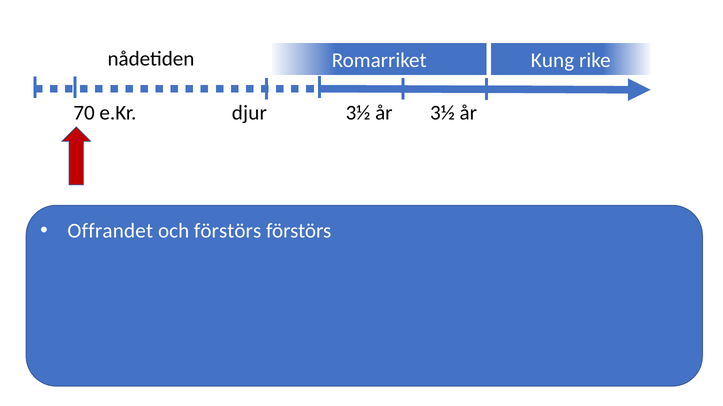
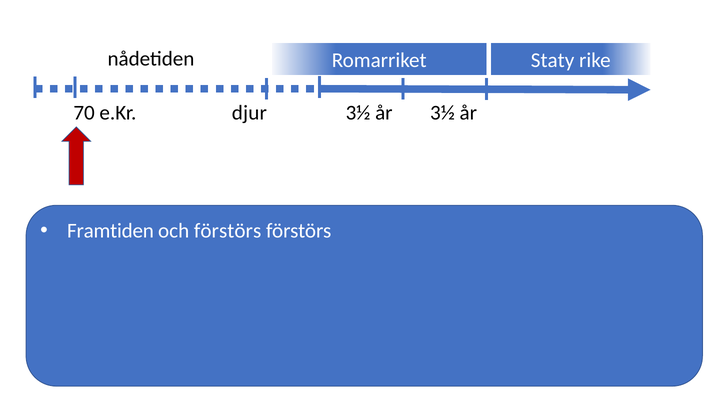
Kung: Kung -> Staty (553, 61)
Offrandet: Offrandet -> Framtiden (110, 231)
